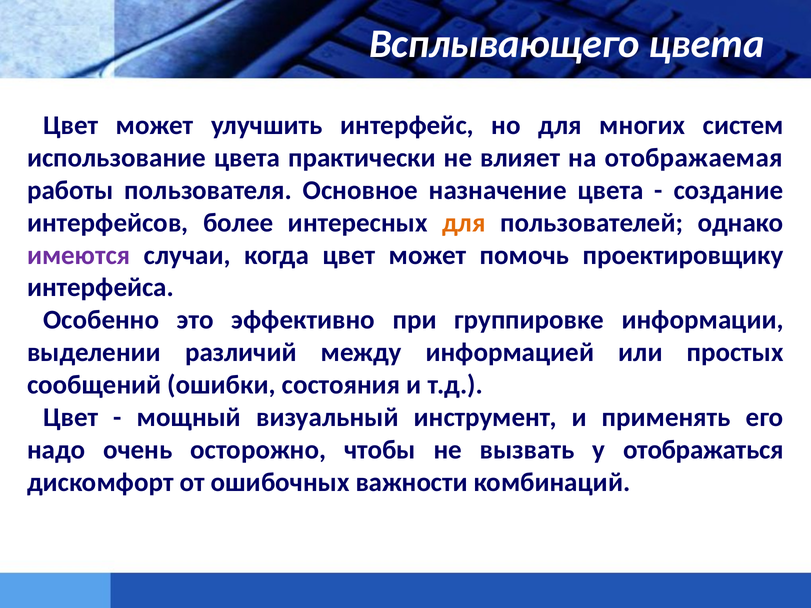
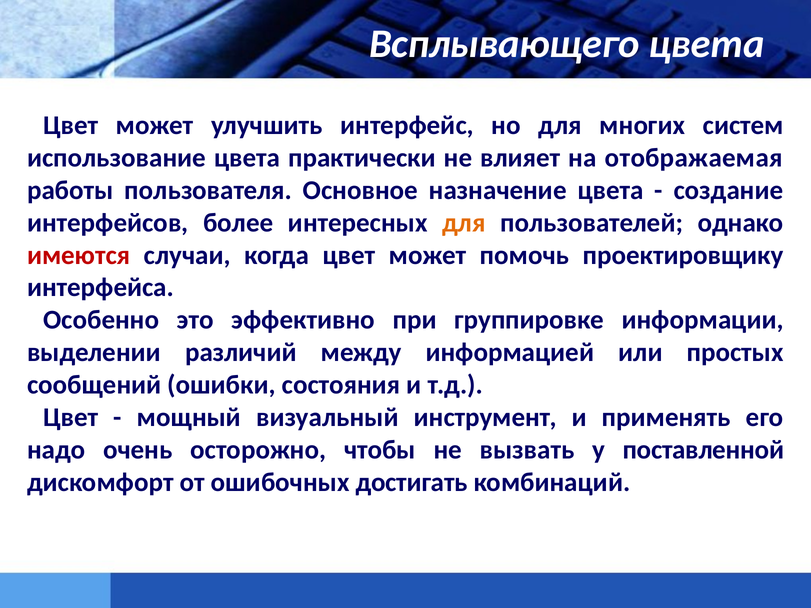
имеются colour: purple -> red (79, 255)
отображаться: отображаться -> поставленной (703, 450)
важности: важности -> достигать (412, 482)
